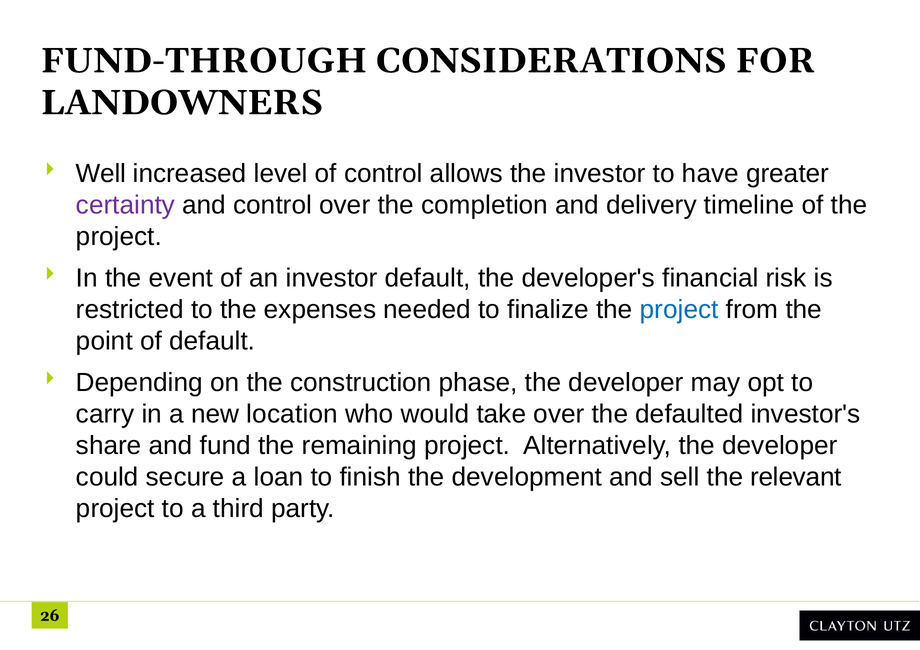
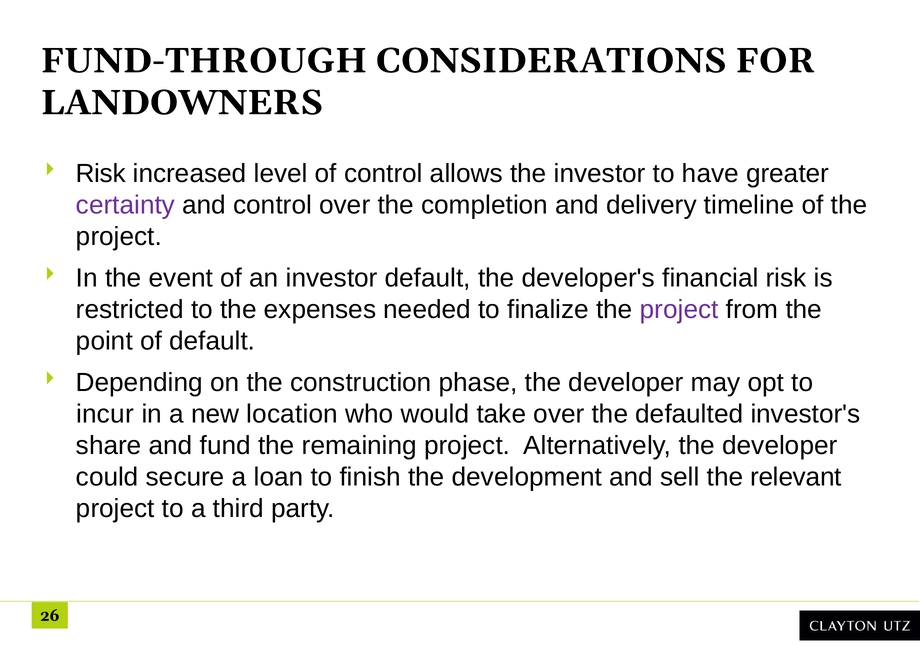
Well: Well -> Risk (101, 174)
project colour: blue -> purple (679, 310)
carry: carry -> incur (105, 415)
